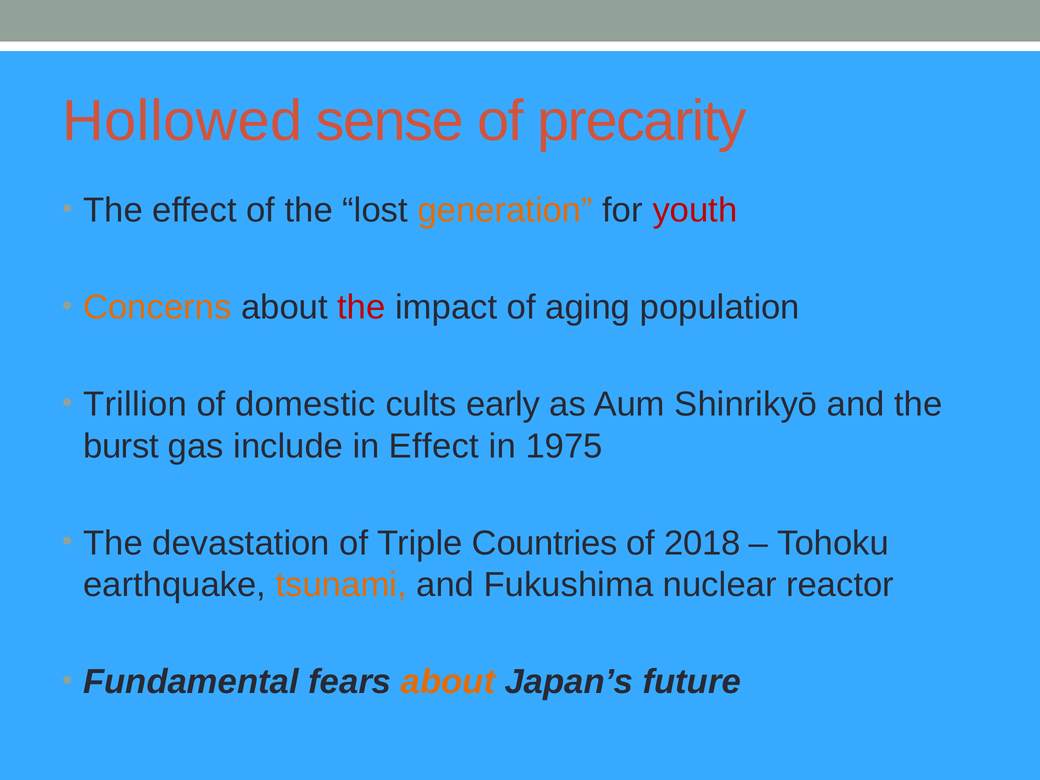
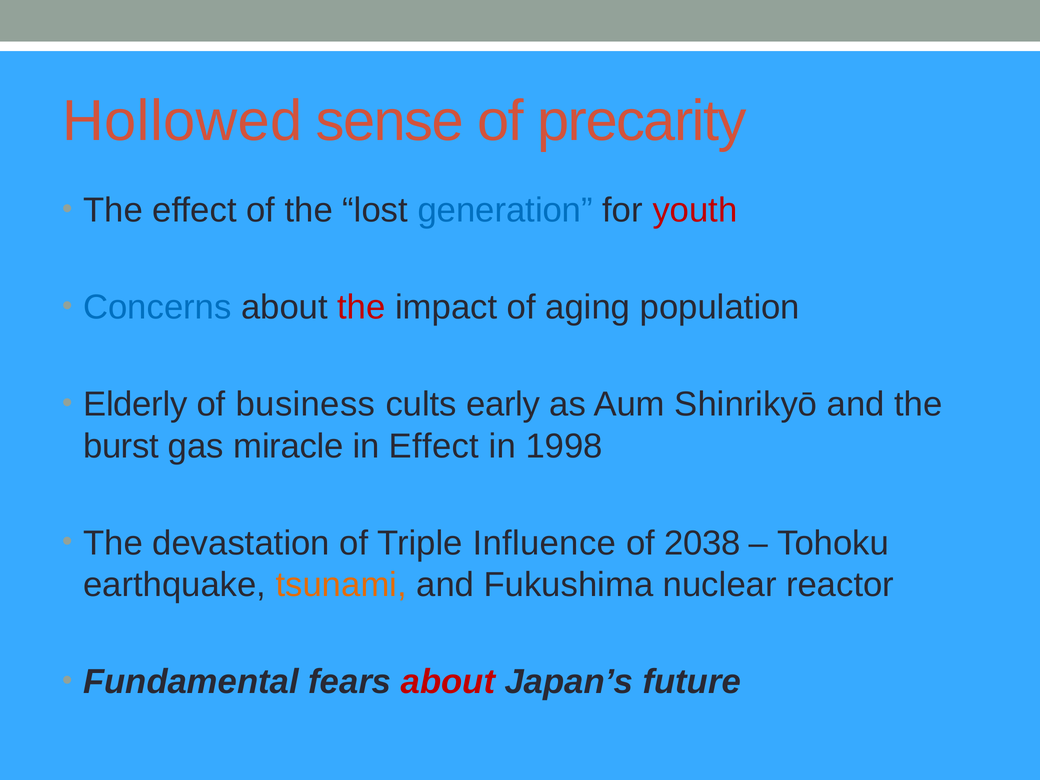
generation colour: orange -> blue (505, 210)
Concerns colour: orange -> blue (157, 307)
Trillion: Trillion -> Elderly (135, 405)
domestic: domestic -> business (305, 405)
include: include -> miracle (288, 446)
1975: 1975 -> 1998 (564, 446)
Countries: Countries -> Influence (544, 543)
2018: 2018 -> 2038 (702, 543)
about colour: orange -> red (448, 682)
